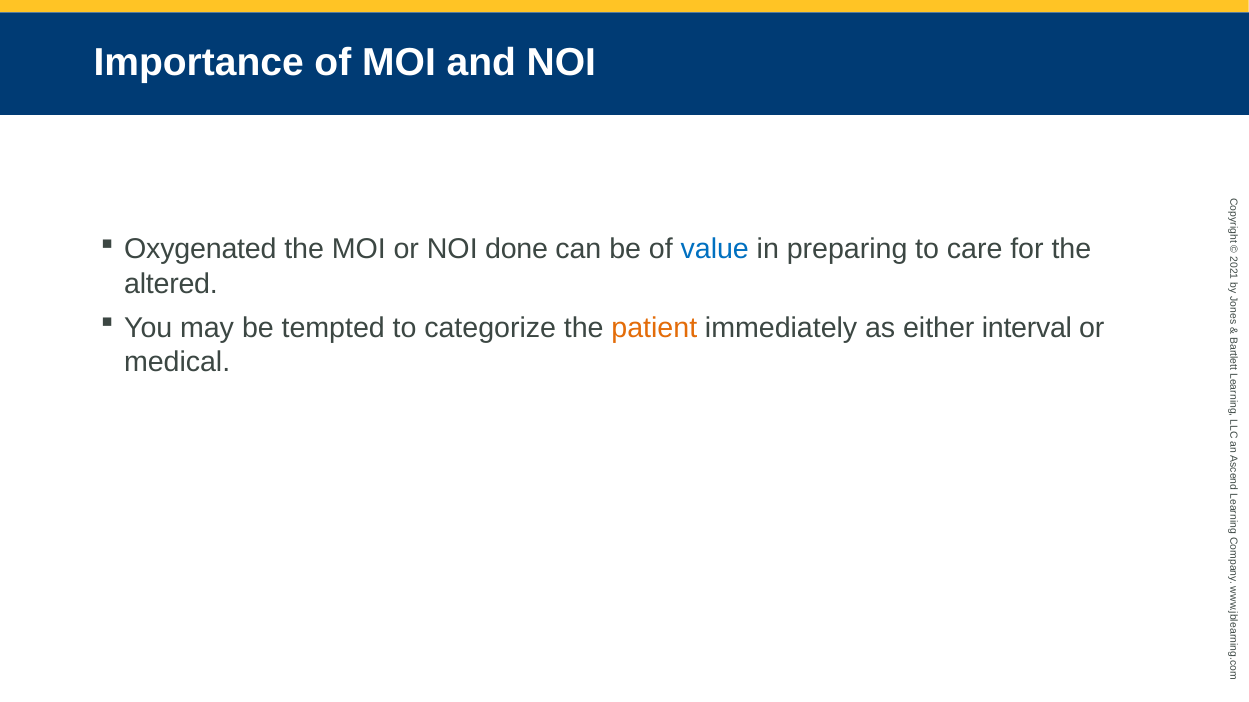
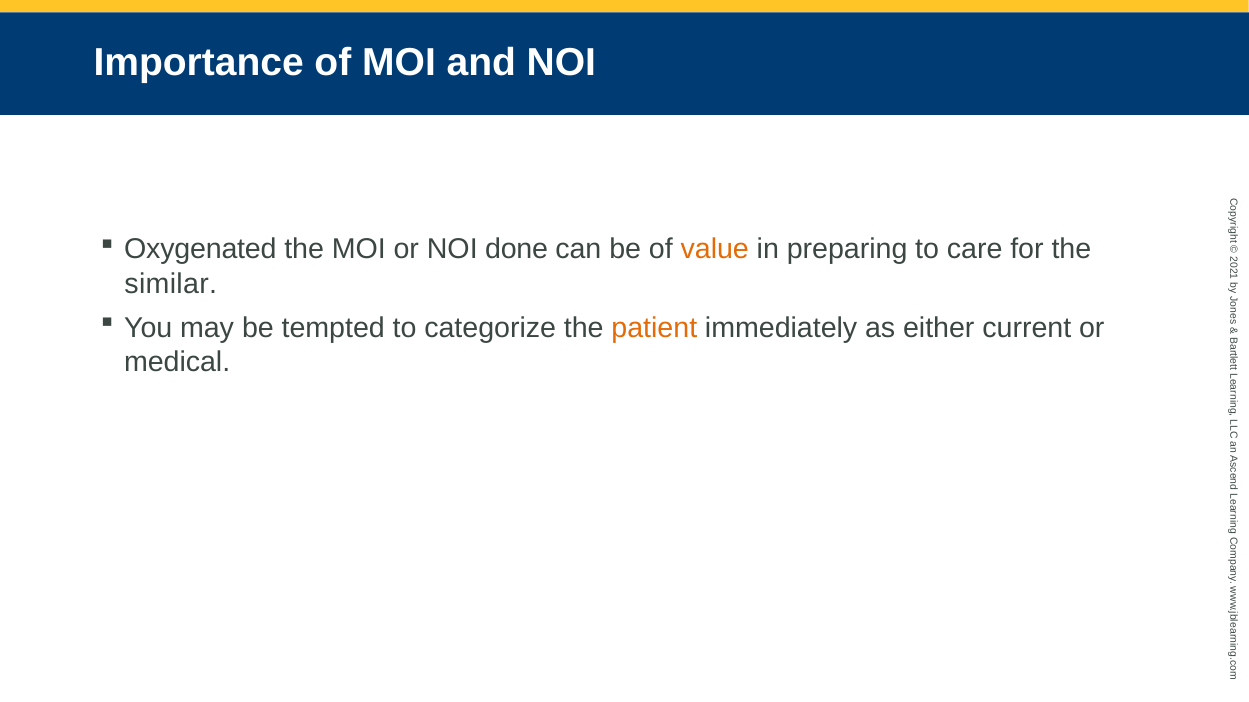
value colour: blue -> orange (715, 250)
altered: altered -> similar (171, 284)
interval: interval -> current (1027, 328)
